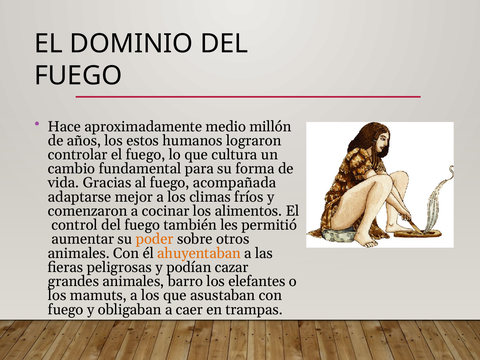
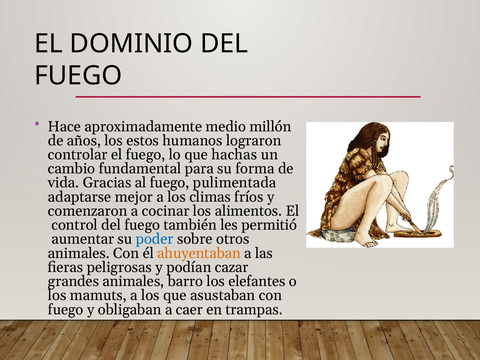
cultura: cultura -> hachas (234, 155)
acompañada: acompañada -> pulimentada (235, 183)
poder colour: orange -> blue (155, 239)
